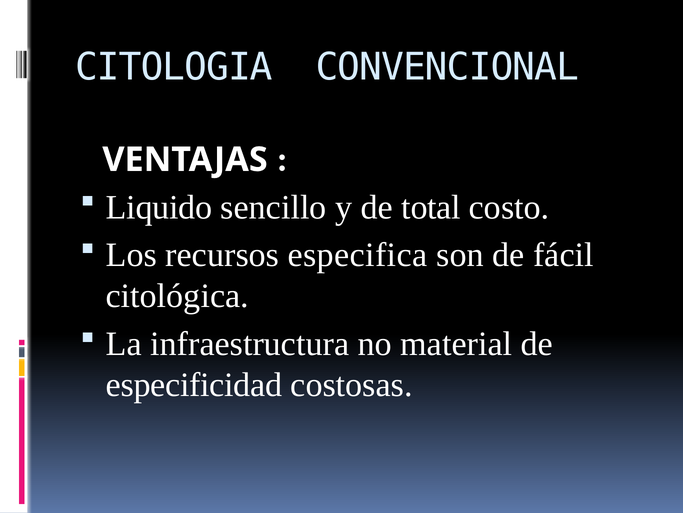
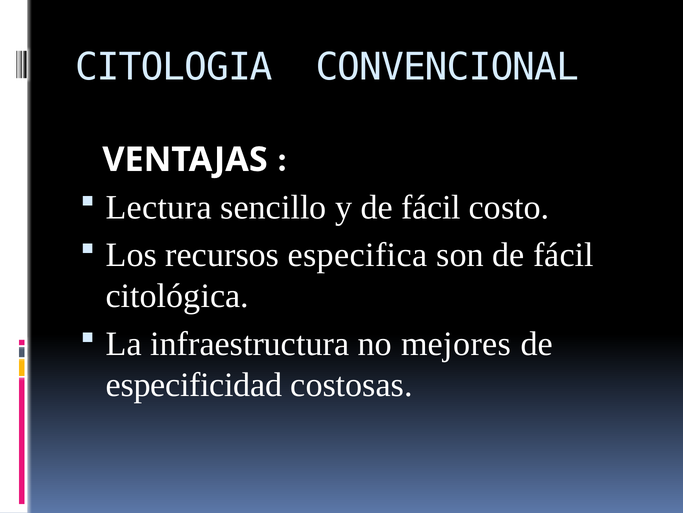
Liquido: Liquido -> Lectura (159, 207)
y de total: total -> fácil (431, 207)
material: material -> mejores (456, 343)
